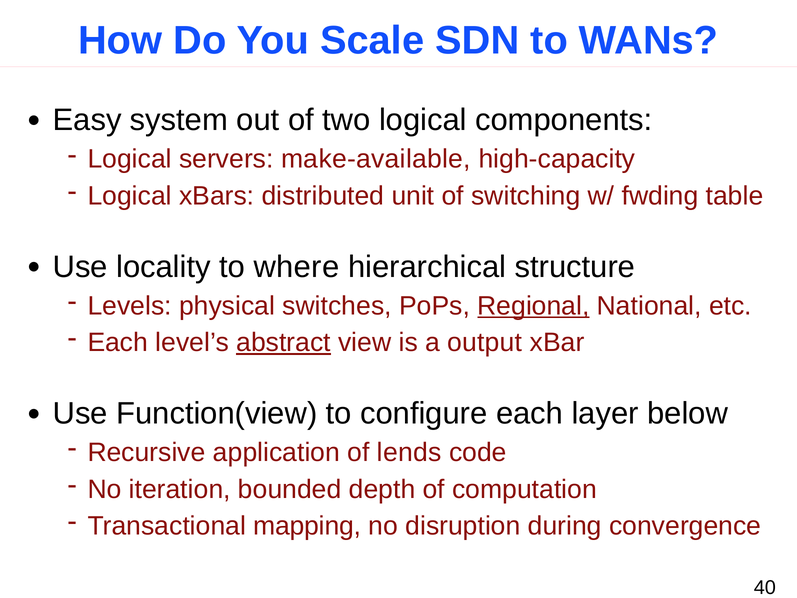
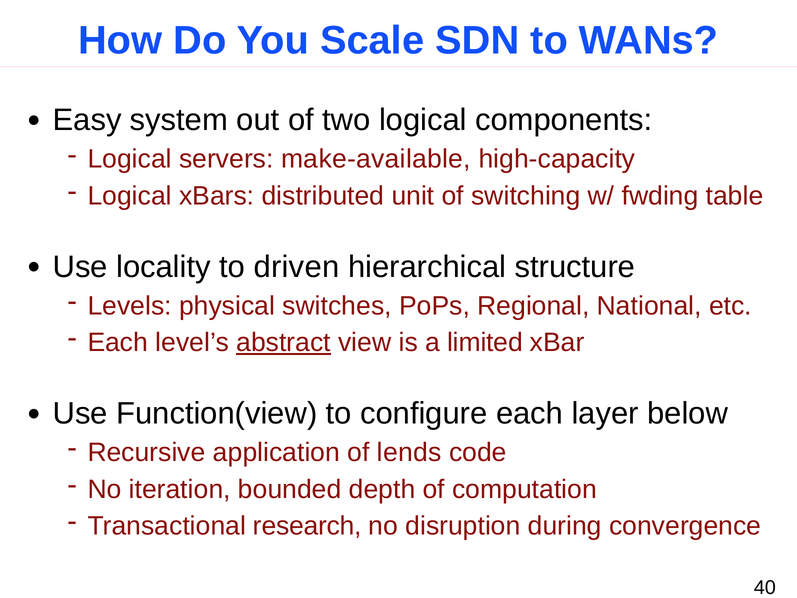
where: where -> driven (297, 267)
Regional underline: present -> none (533, 306)
output: output -> limited (485, 342)
mapping: mapping -> research (307, 526)
